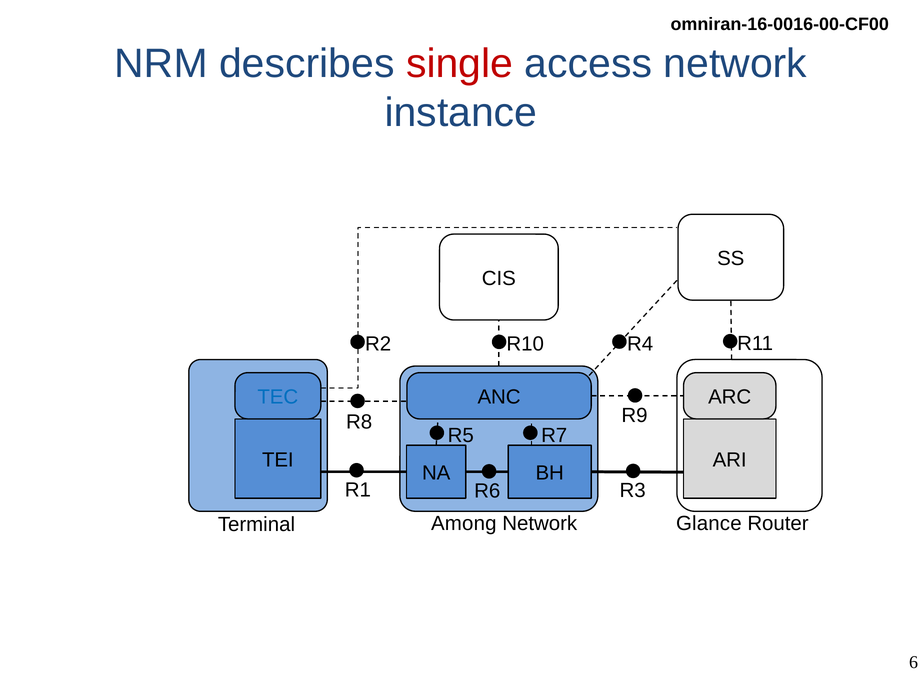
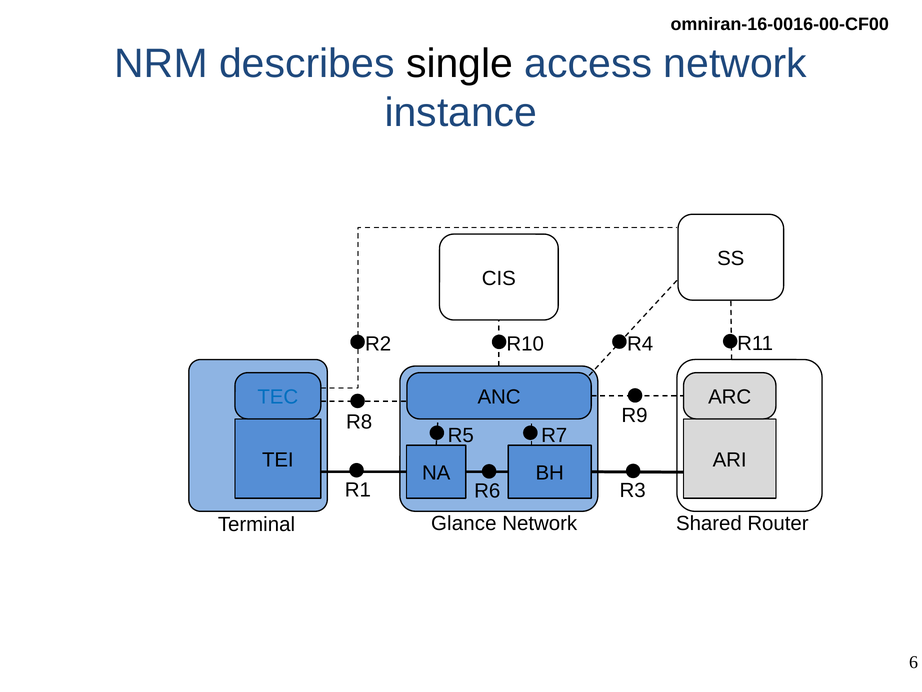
single colour: red -> black (460, 64)
Among: Among -> Glance (464, 523)
Glance: Glance -> Shared (709, 523)
